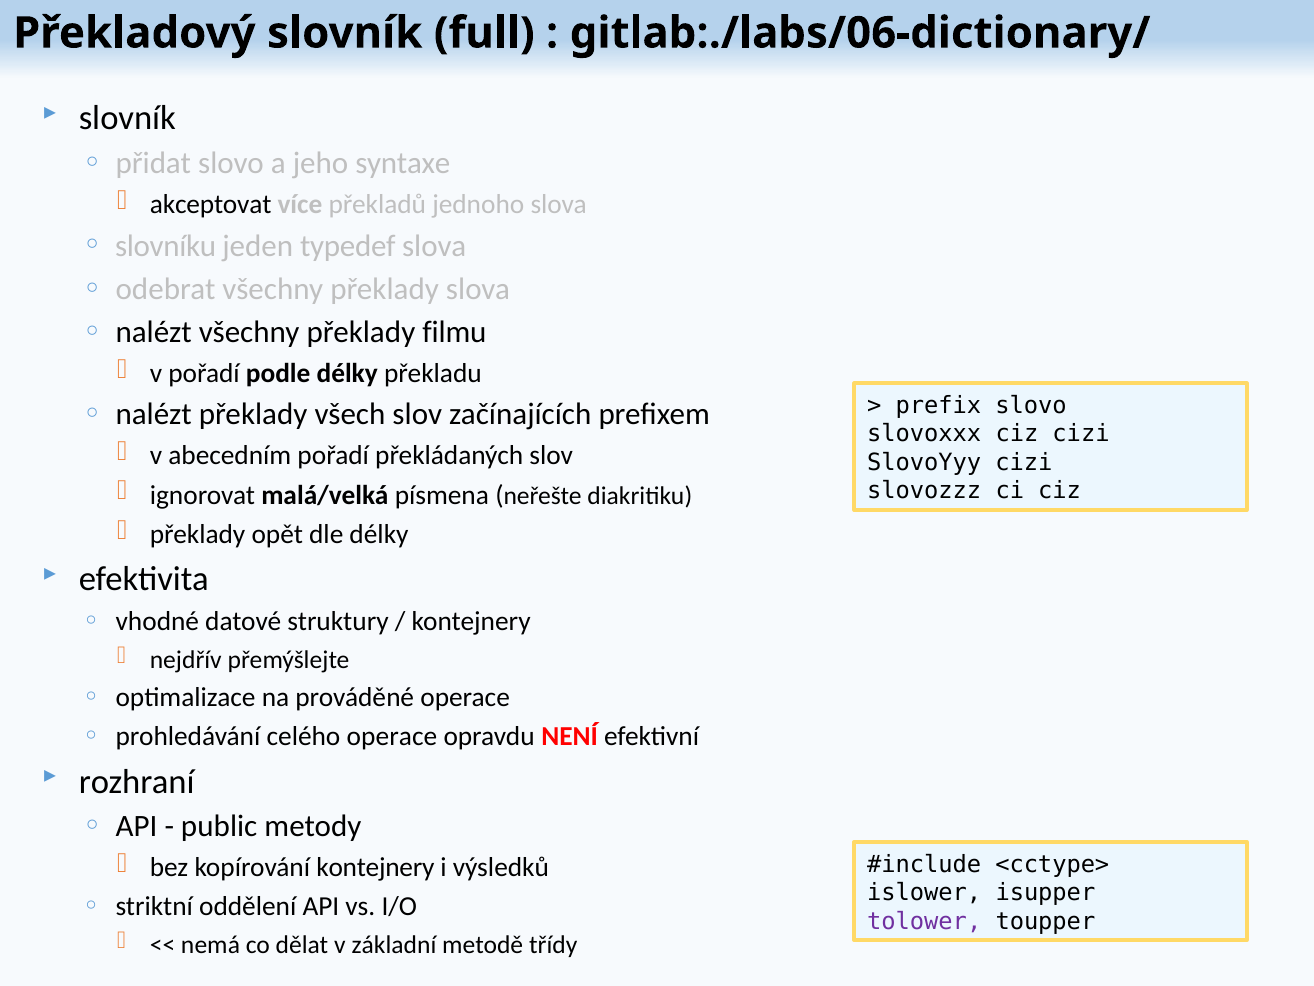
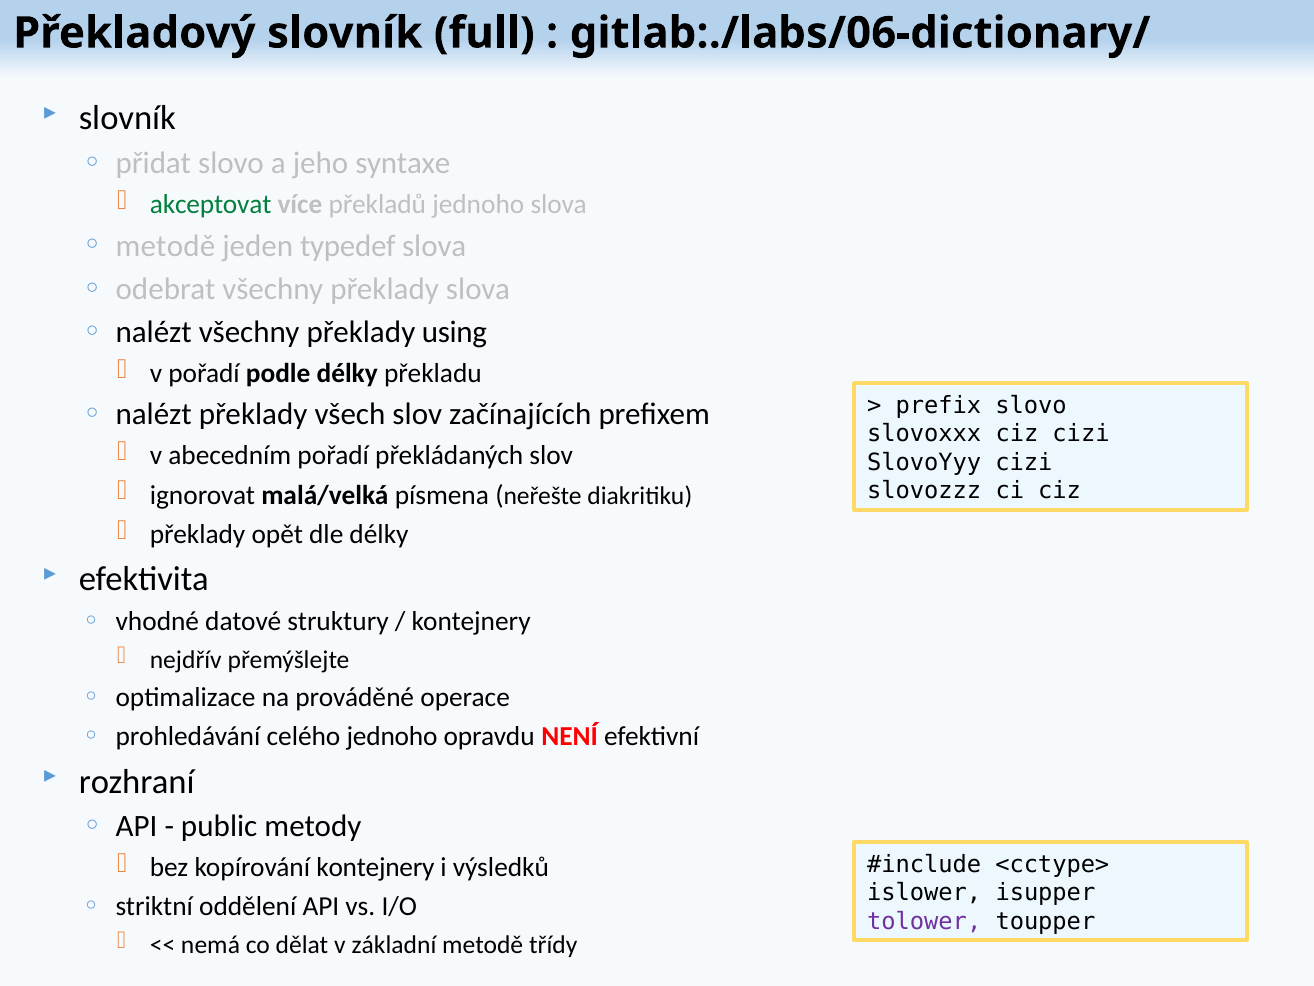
akceptovat colour: black -> green (211, 205)
slovníku: slovníku -> metodě (165, 246)
filmu: filmu -> using (454, 332)
celého operace: operace -> jednoho (392, 736)
